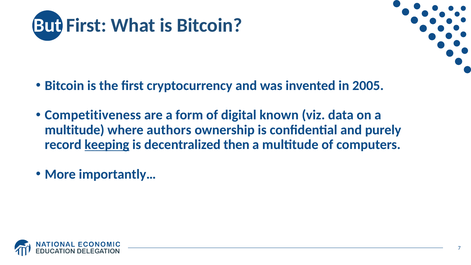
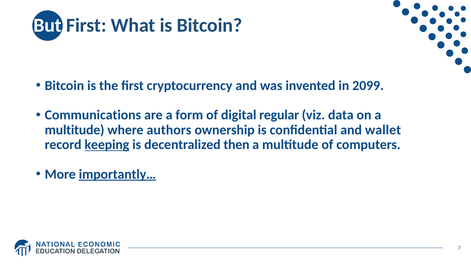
2005: 2005 -> 2099 (368, 85)
Competitiveness: Competitiveness -> Communications (93, 115)
known: known -> regular (279, 115)
purely: purely -> wallet (383, 130)
importantly… underline: none -> present (117, 174)
